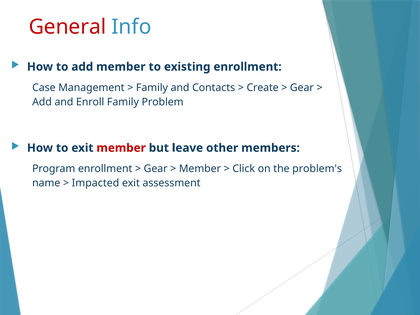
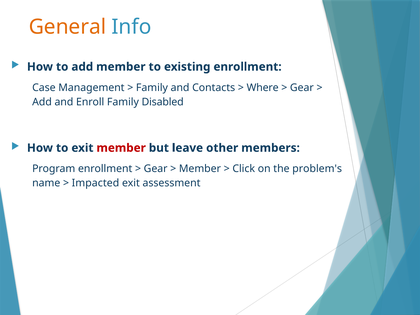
General colour: red -> orange (67, 27)
Create: Create -> Where (263, 88)
Problem: Problem -> Disabled (163, 102)
